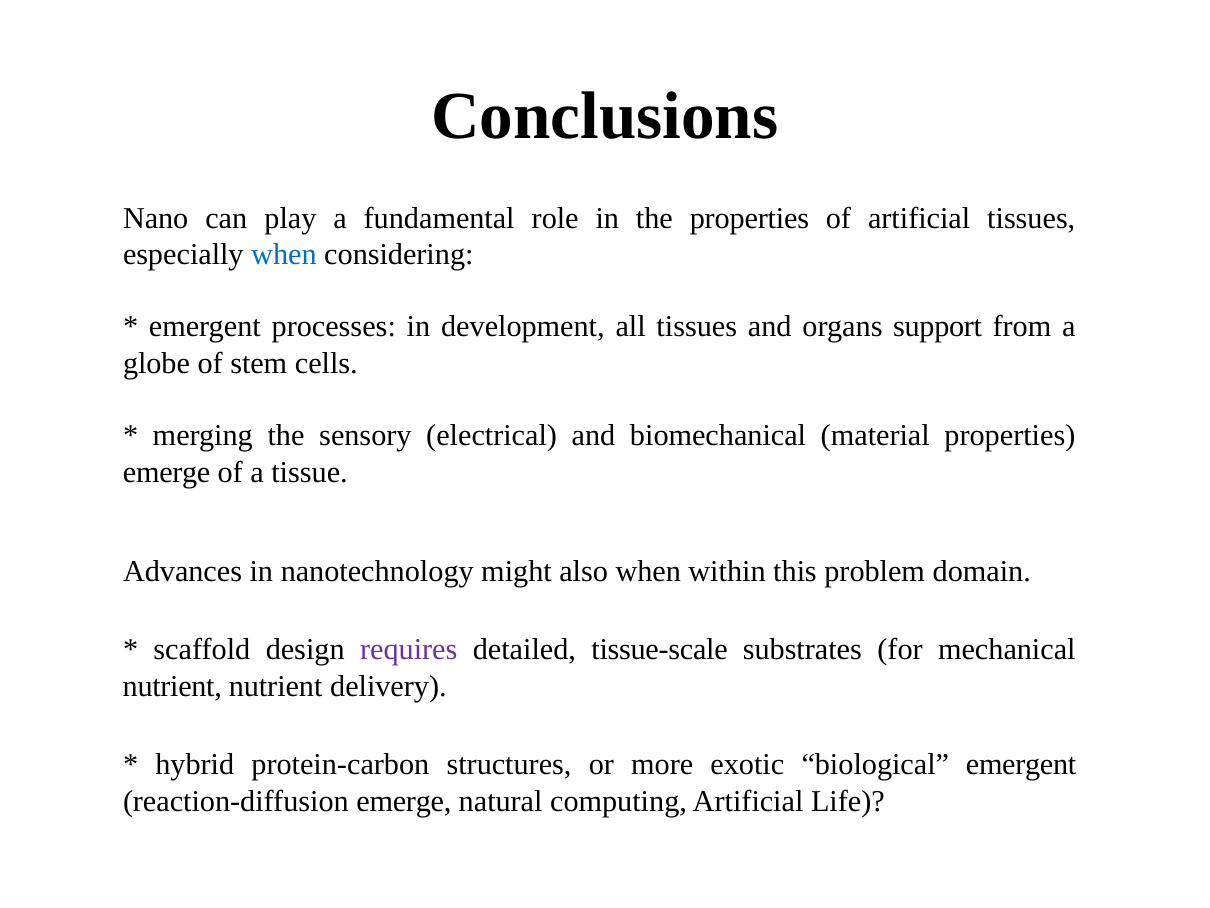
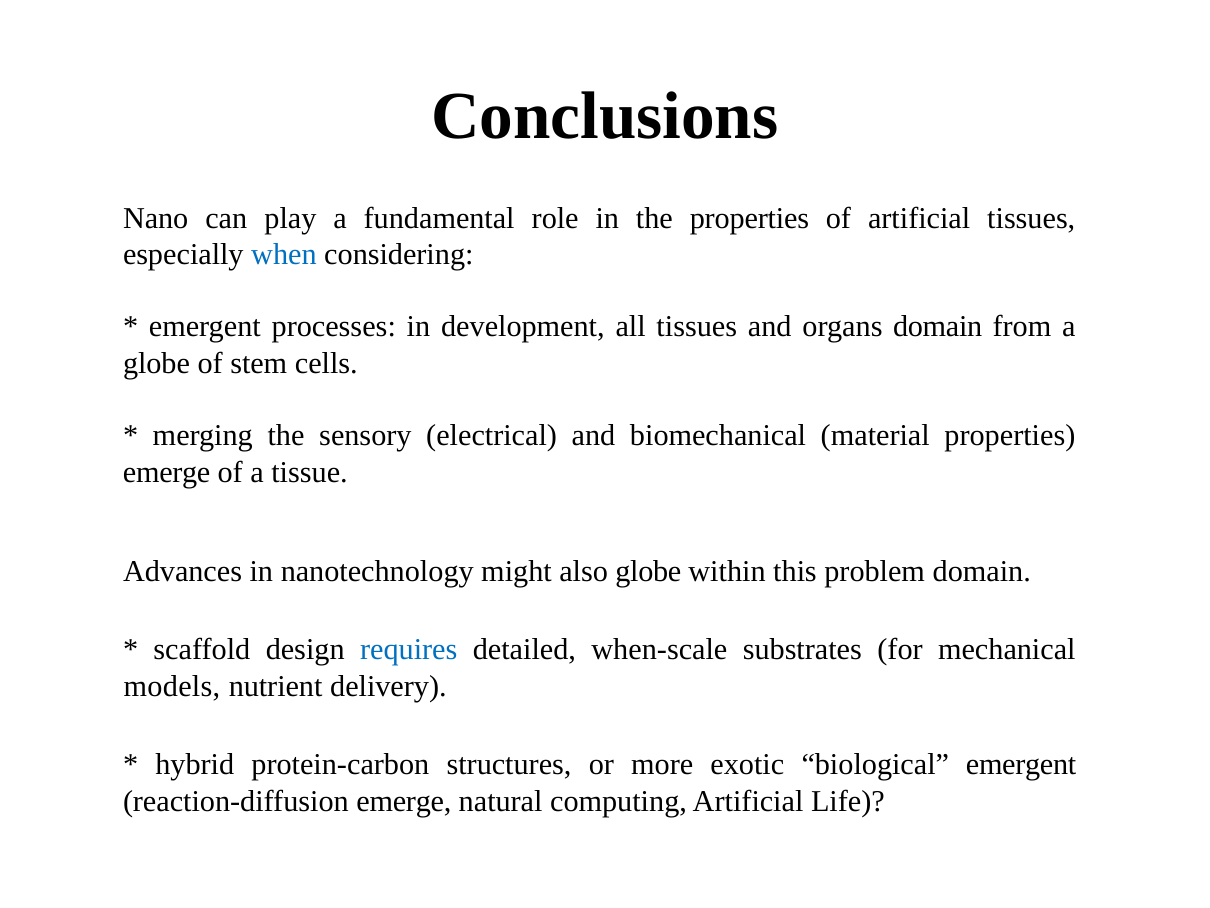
organs support: support -> domain (938, 327)
also when: when -> globe (648, 571)
requires colour: purple -> blue (409, 649)
tissue-scale: tissue-scale -> when-scale (659, 649)
nutrient: nutrient -> models (172, 686)
